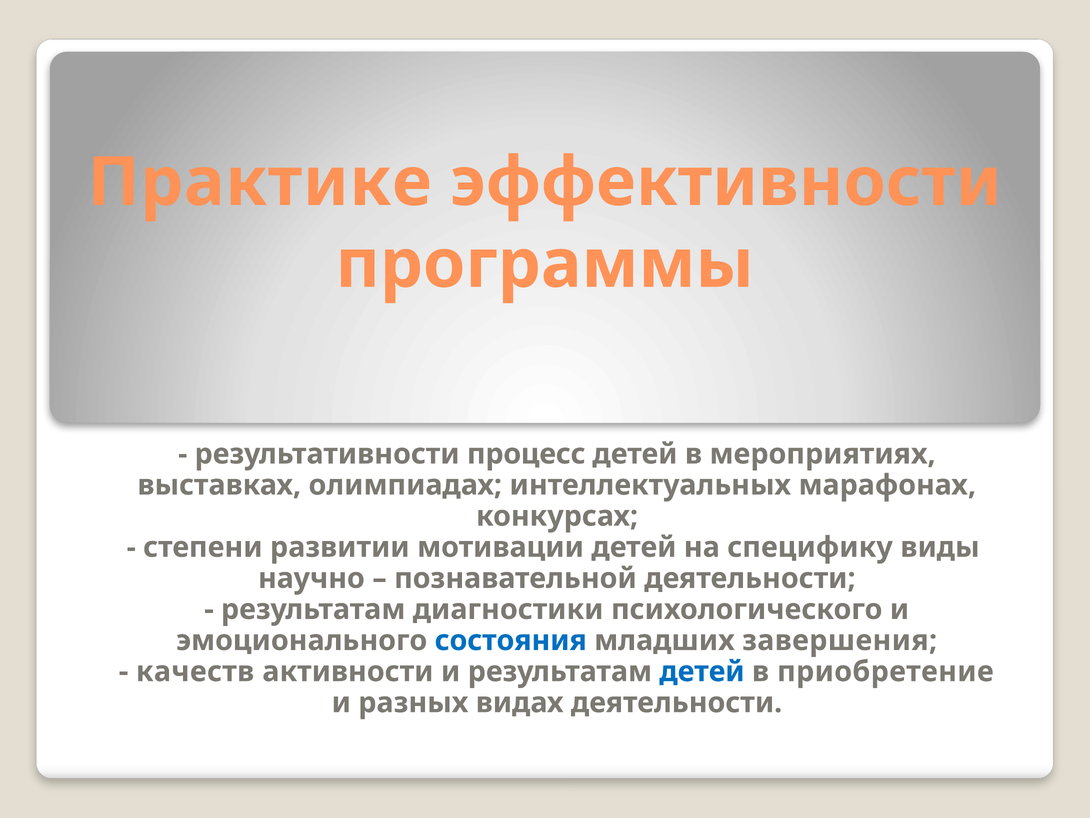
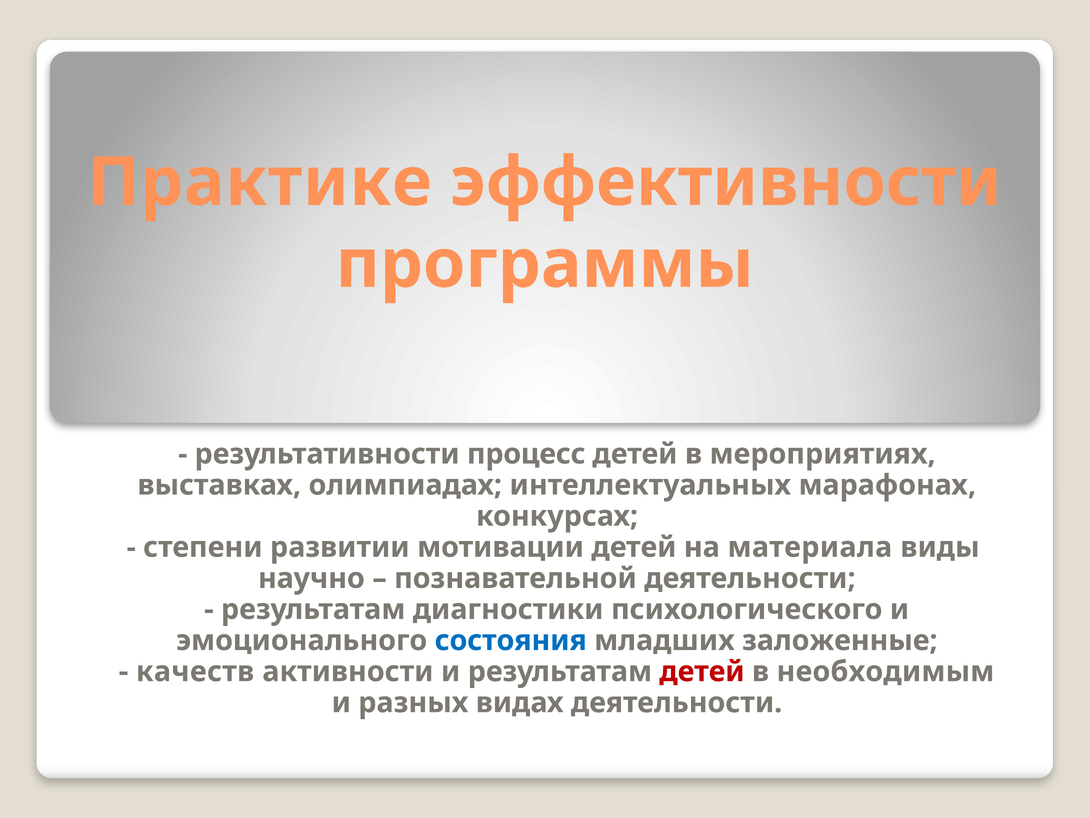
специфику: специфику -> материала (810, 547)
завершения: завершения -> заложенные (840, 640)
детей colour: blue -> red (702, 671)
приобретение: приобретение -> необходимым (885, 671)
